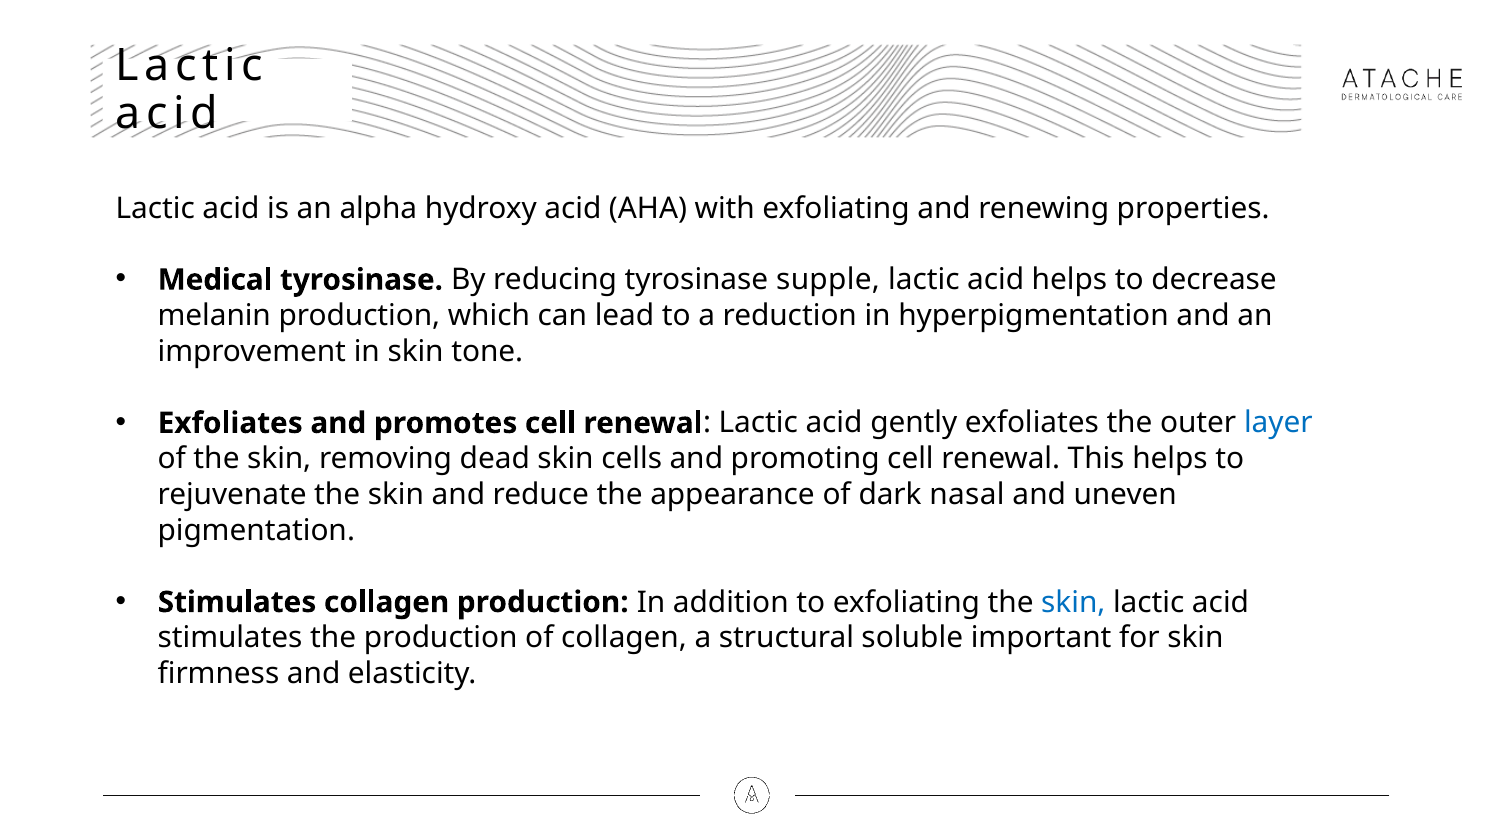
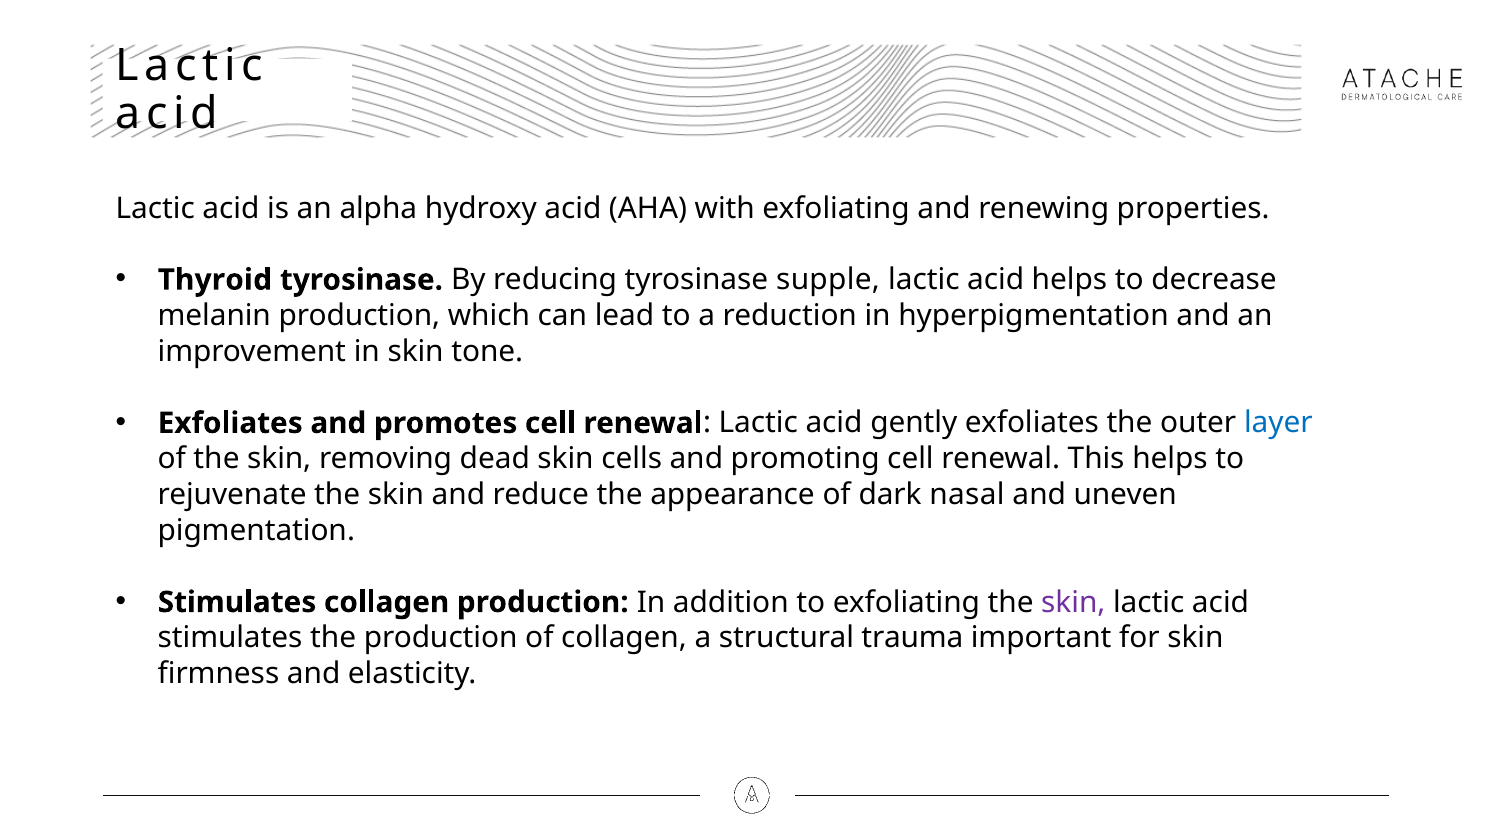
Medical: Medical -> Thyroid (215, 280)
skin colour: blue -> purple (1073, 602)
soluble: soluble -> trauma (912, 638)
